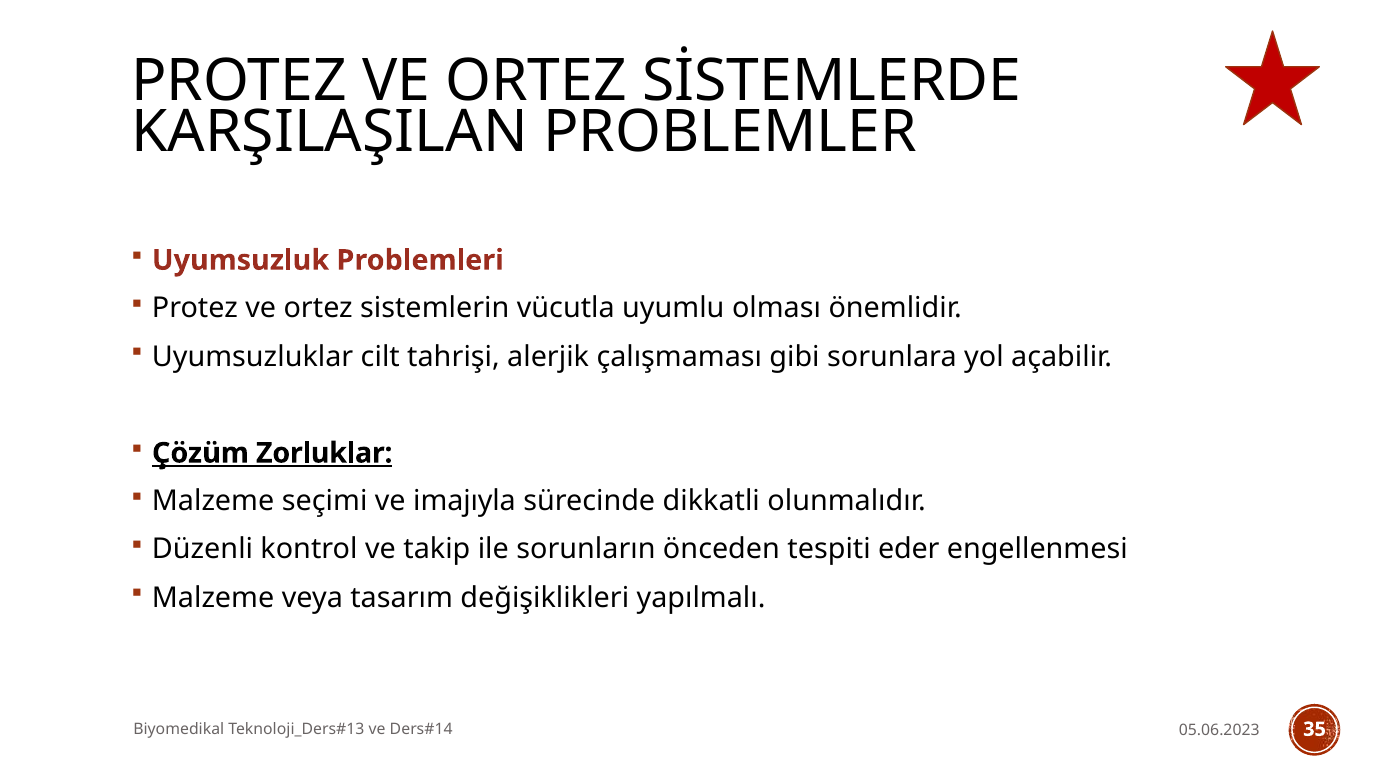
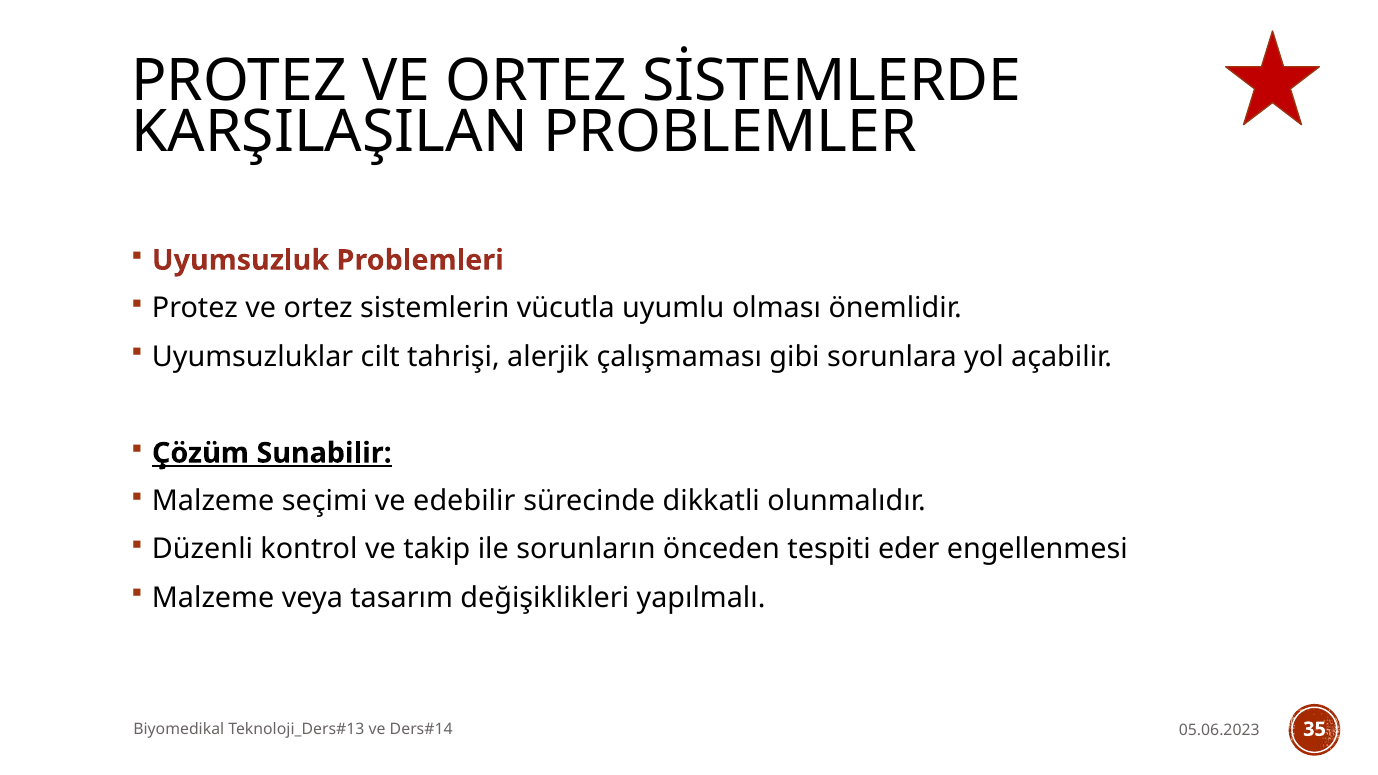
Zorluklar: Zorluklar -> Sunabilir (324, 453)
imajıyla: imajıyla -> edebilir (464, 501)
